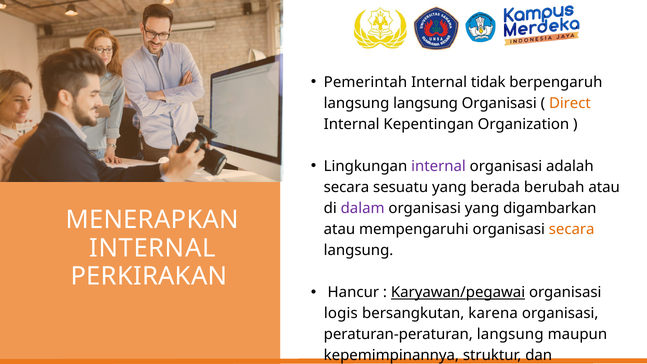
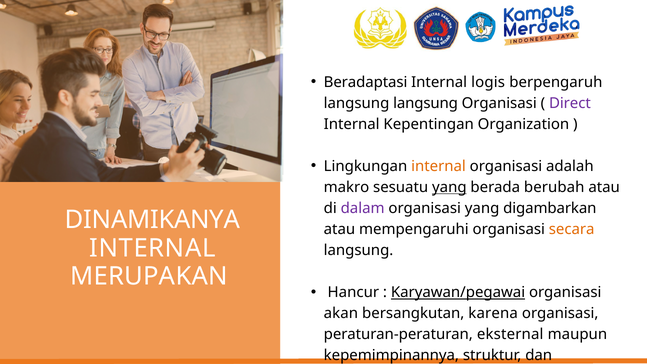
Pemerintah: Pemerintah -> Beradaptasi (366, 82)
tidak: tidak -> logis (488, 82)
Direct colour: orange -> purple (570, 103)
internal colour: purple -> orange (439, 166)
secara: secara -> makro (346, 187)
yang underline: none -> present (449, 187)
MENERAPKAN: MENERAPKAN -> DINAMIKANYA (152, 220)
PERKIRAKAN: PERKIRAKAN -> MERUPAKAN (149, 276)
logis: logis -> akan (341, 313)
peraturan-peraturan langsung: langsung -> eksternal (510, 334)
